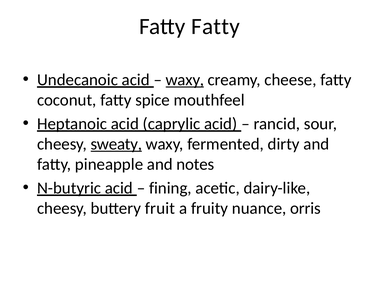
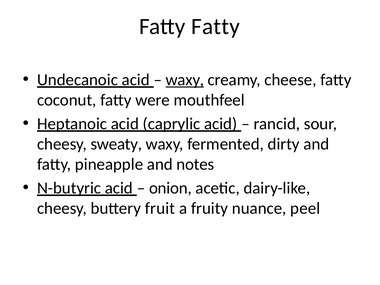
spice: spice -> were (153, 100)
sweaty underline: present -> none (116, 144)
fining: fining -> onion (170, 188)
orris: orris -> peel (305, 208)
